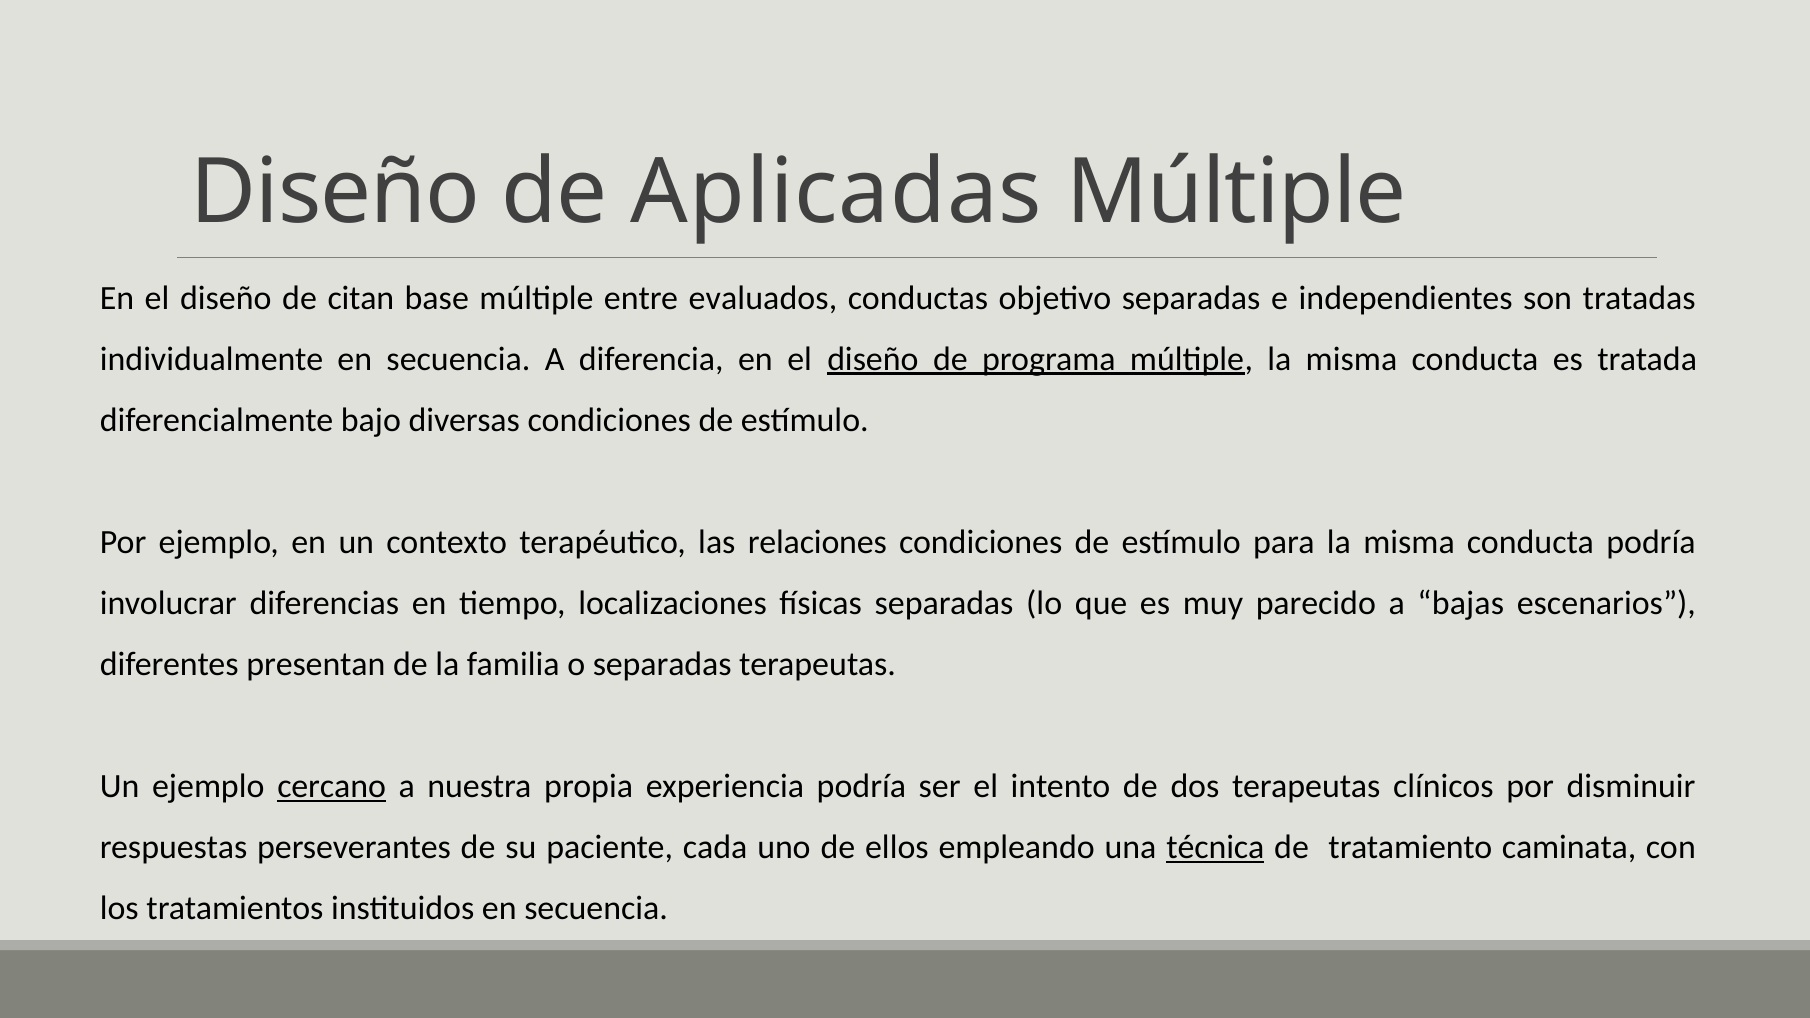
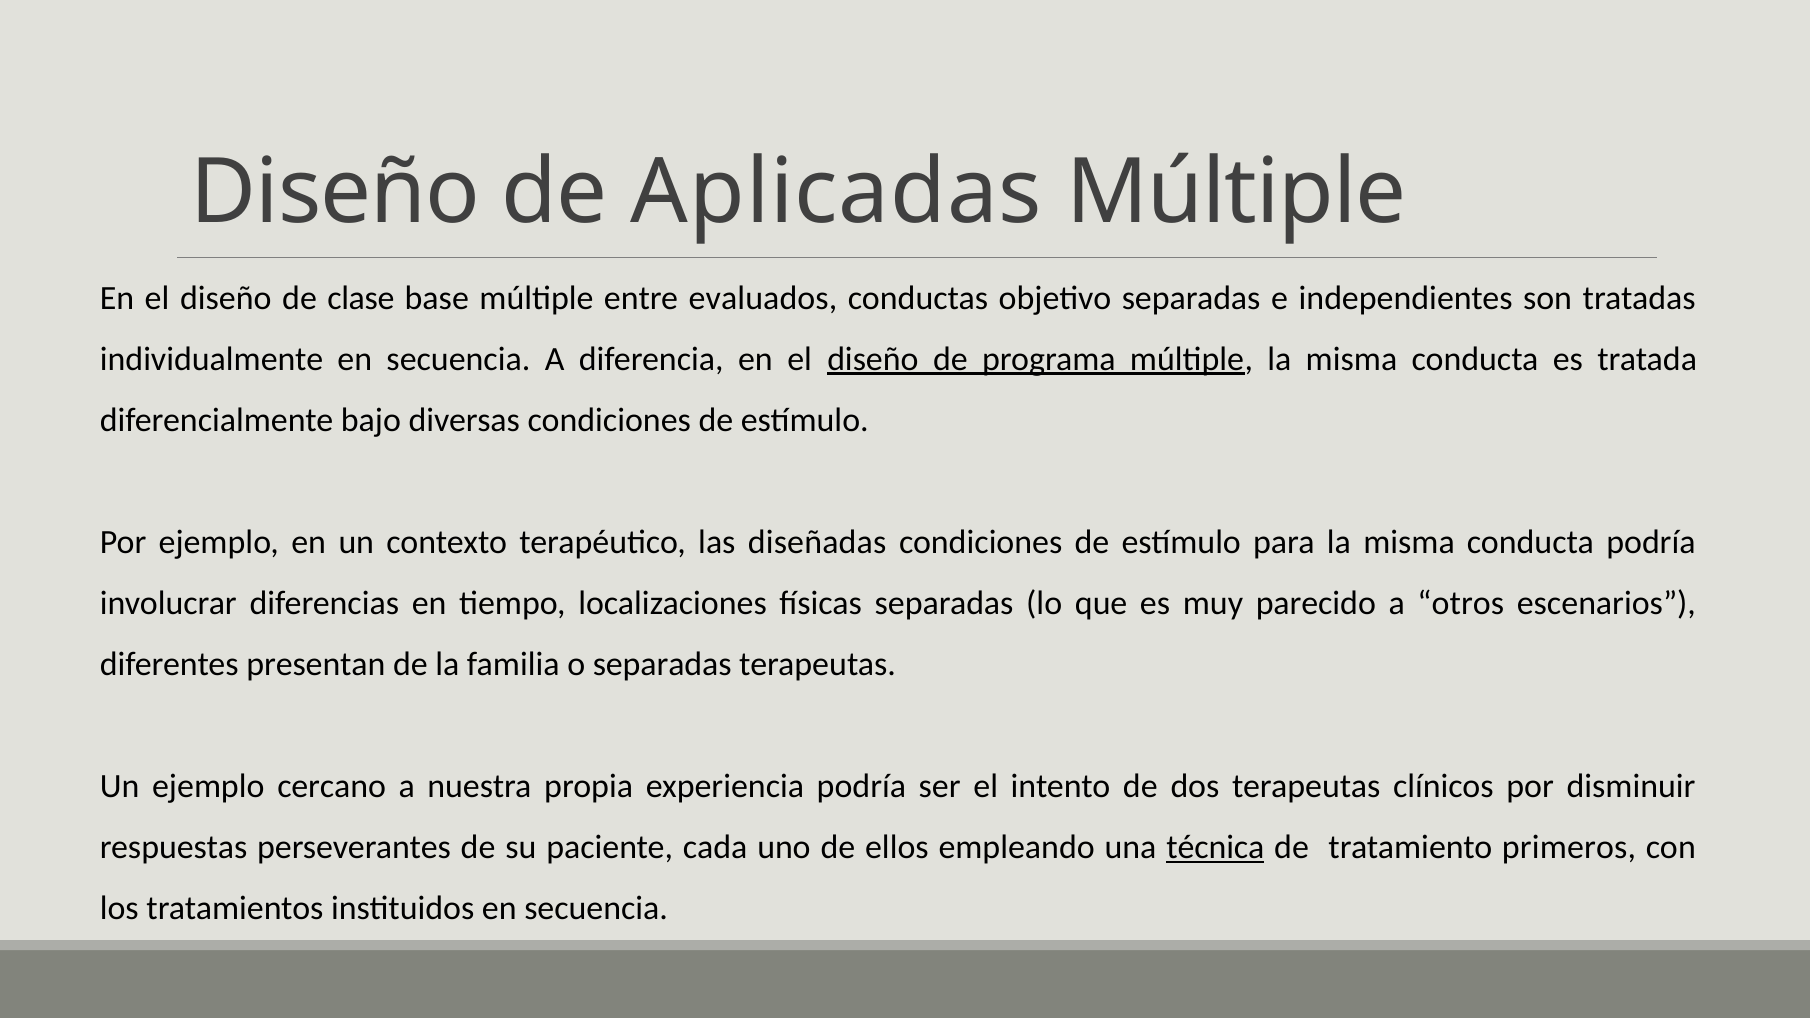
citan: citan -> clase (361, 298)
relaciones: relaciones -> diseñadas (817, 542)
bajas: bajas -> otros (1461, 603)
cercano underline: present -> none (332, 787)
caminata: caminata -> primeros (1569, 848)
